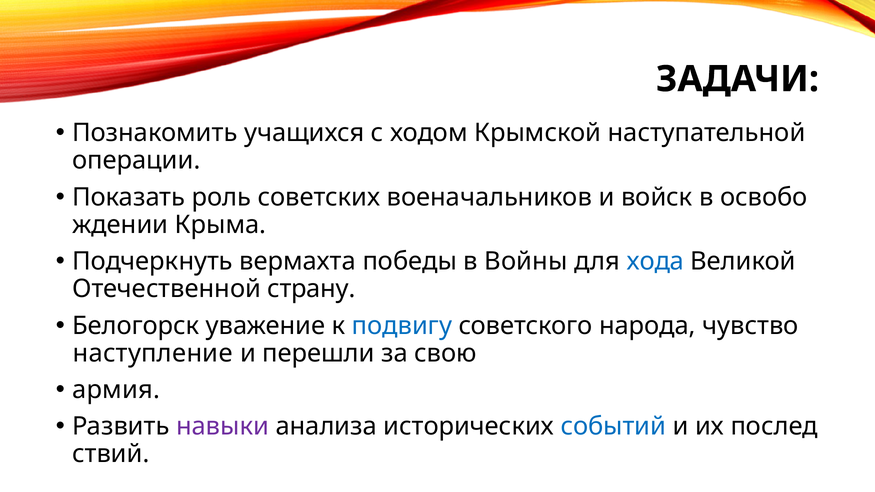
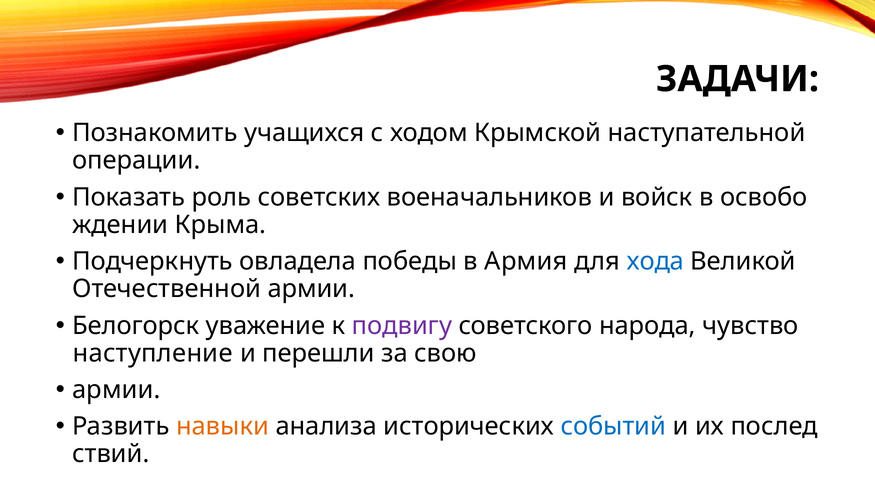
вермахта: вермахта -> овладела (298, 261)
Войны: Войны -> Армия (526, 261)
Отечественной страну: страну -> армии (311, 289)
подвигу colour: blue -> purple (402, 326)
армия: армия -> армии (116, 390)
навыки colour: purple -> orange (223, 427)
